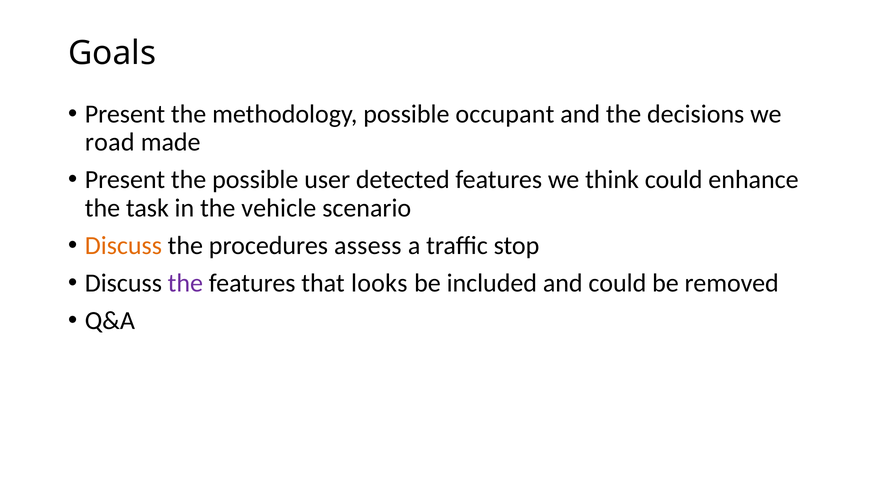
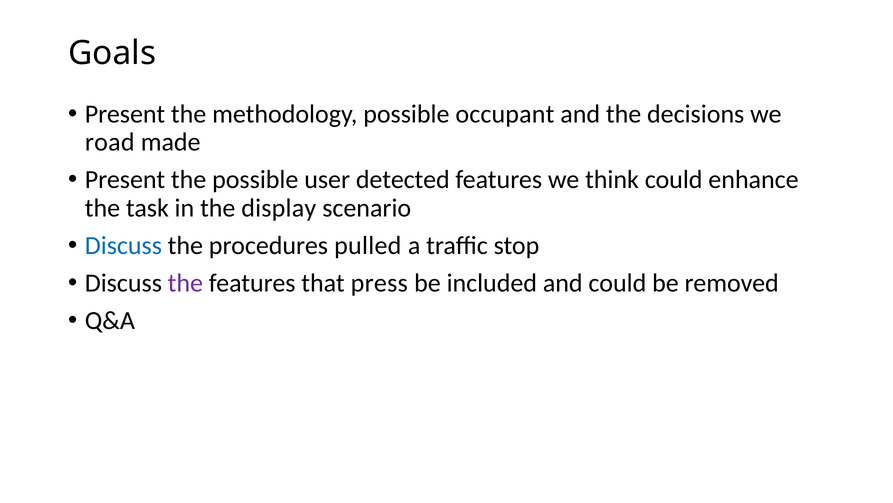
vehicle: vehicle -> display (279, 208)
Discuss colour: orange -> blue (123, 245)
assess: assess -> pulled (368, 245)
looks: looks -> press (379, 283)
